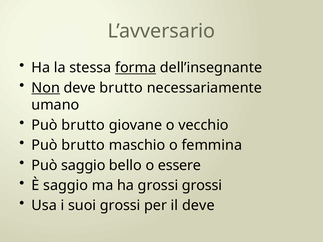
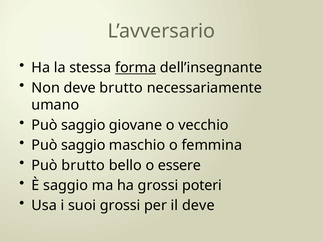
Non underline: present -> none (46, 88)
brutto: brutto -> saggio (83, 125)
brutto: brutto -> saggio (83, 145)
Può saggio: saggio -> brutto (83, 165)
grossi grossi: grossi -> poteri (202, 186)
